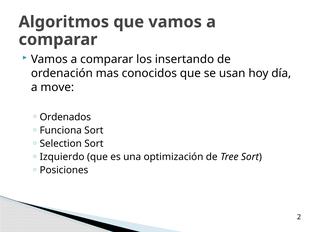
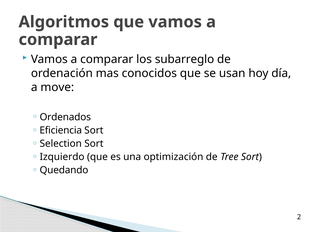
insertando: insertando -> subarreglo (185, 60)
Funciona: Funciona -> Eficiencia (61, 131)
Posiciones: Posiciones -> Quedando (64, 171)
